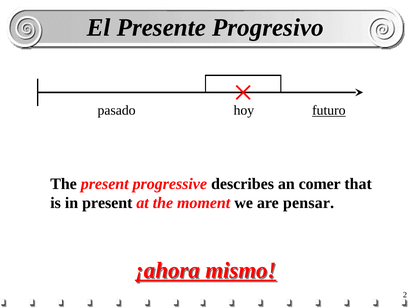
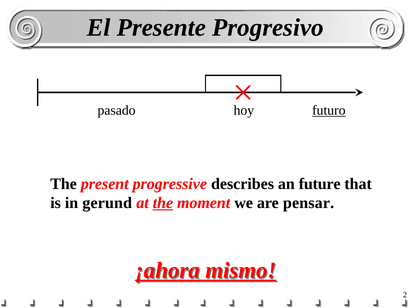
comer: comer -> future (320, 184)
in present: present -> gerund (107, 203)
the underline: none -> present (163, 203)
